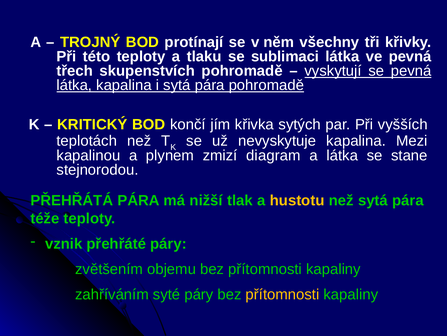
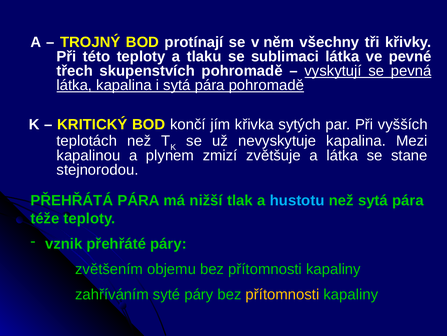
ve pevná: pevná -> pevné (410, 57)
diagram: diagram -> zvětšuje (274, 155)
hustotu colour: yellow -> light blue (297, 200)
